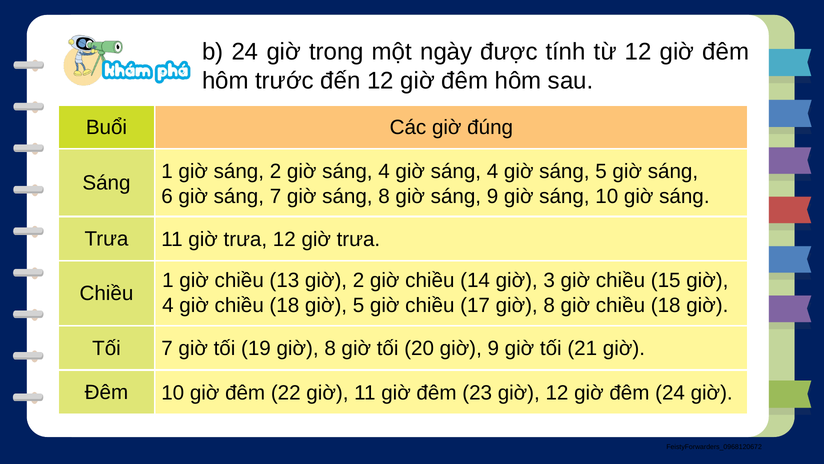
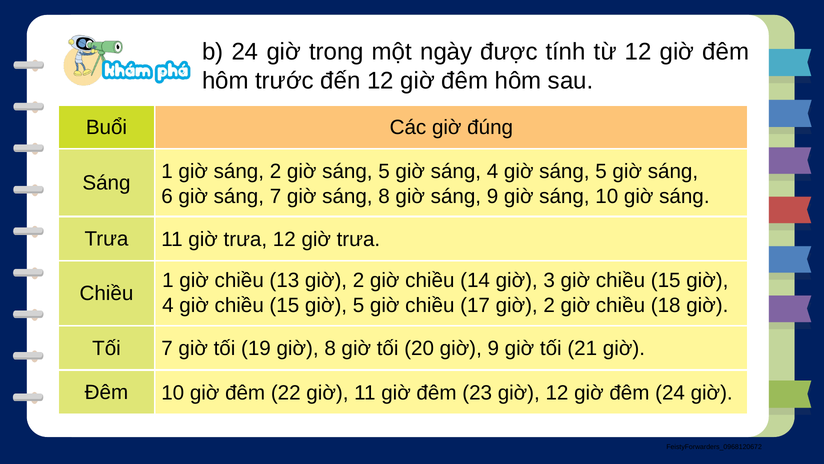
2 giờ sáng 4: 4 -> 5 (384, 171)
4 giờ chiều 18: 18 -> 15 (284, 305)
17 giờ 8: 8 -> 2 (549, 305)
